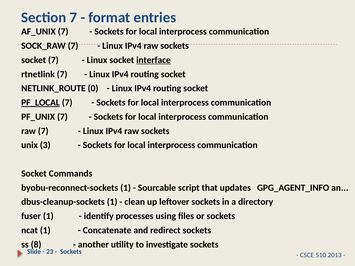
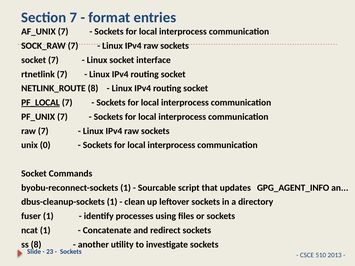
interface underline: present -> none (154, 60)
NETLINK_ROUTE 0: 0 -> 8 (93, 88)
3: 3 -> 0 (45, 145)
